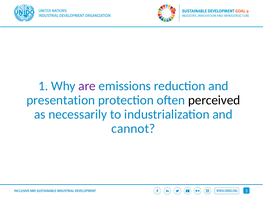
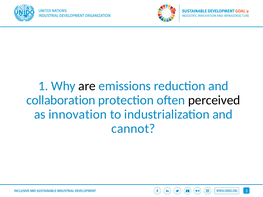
are colour: purple -> black (87, 86)
presentation: presentation -> collaboration (61, 100)
necessarily: necessarily -> innovation (78, 114)
